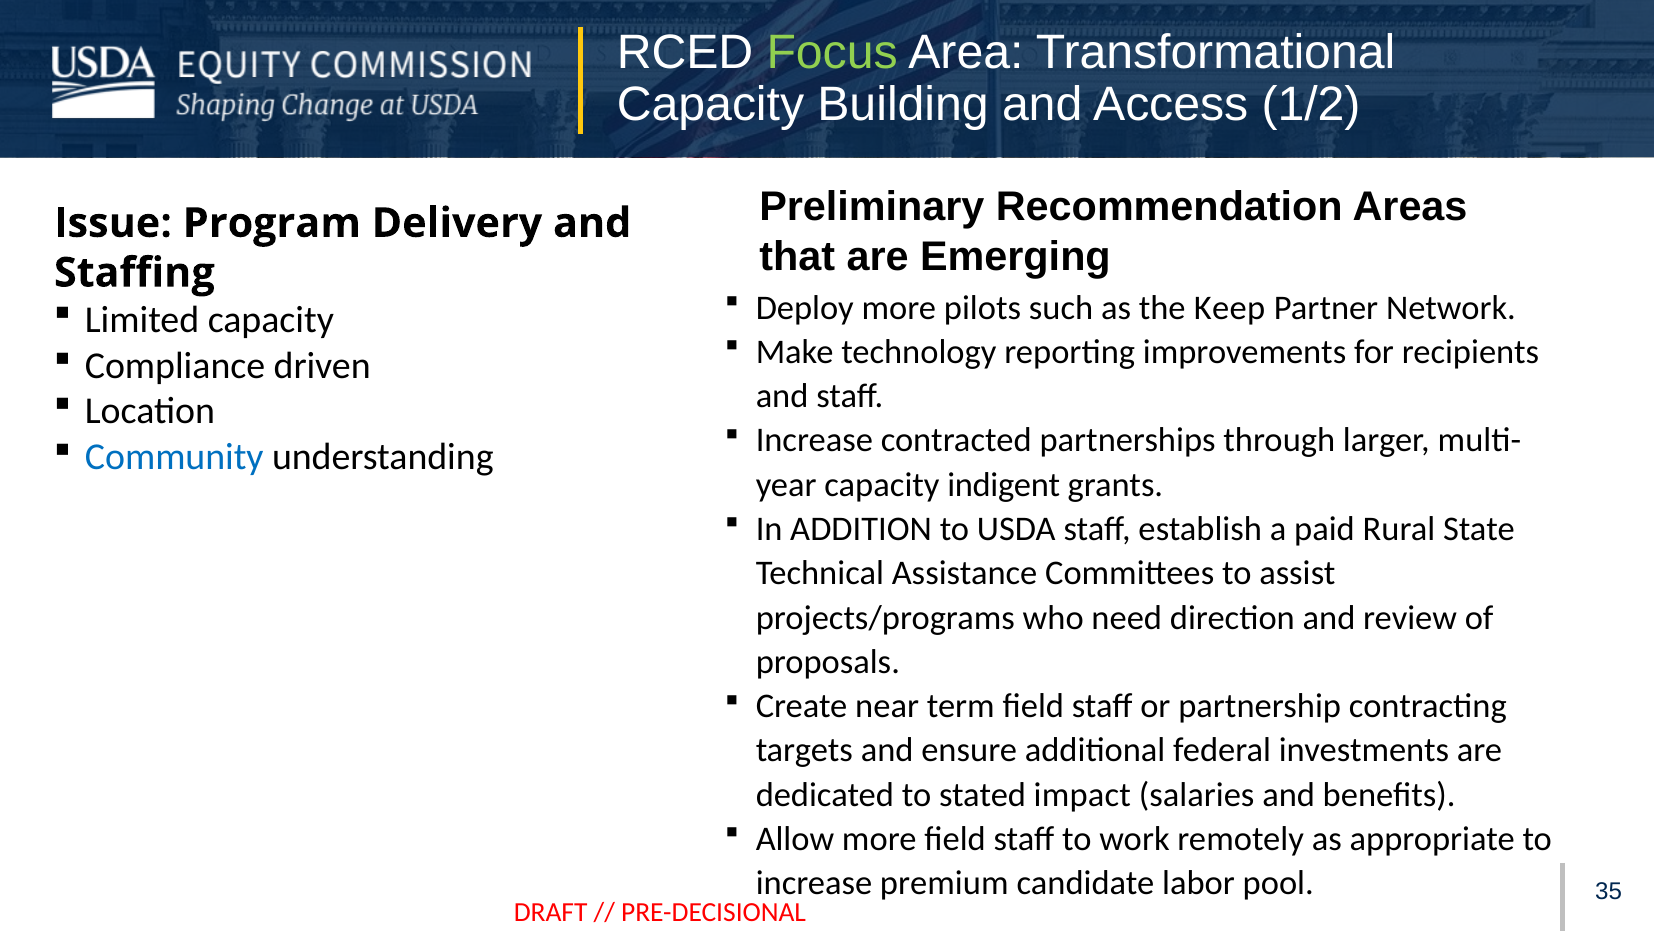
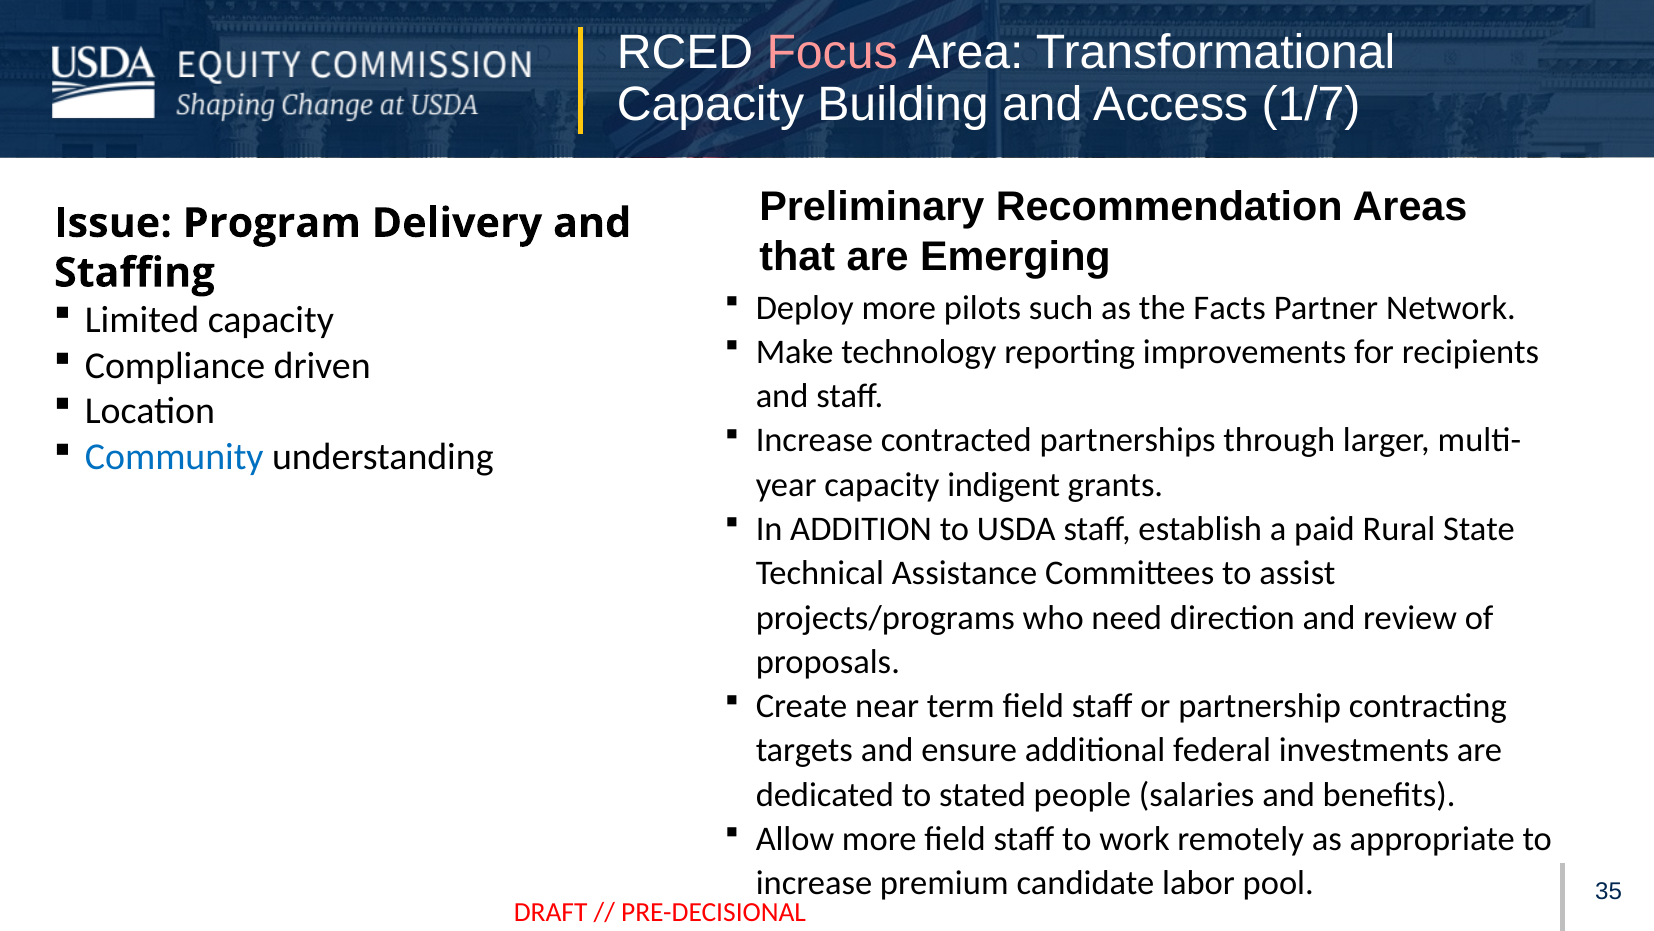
Focus colour: light green -> pink (832, 52)
1/2: 1/2 -> 1/7 (1311, 104)
Keep: Keep -> Facts (1230, 307)
impact: impact -> people (1082, 794)
